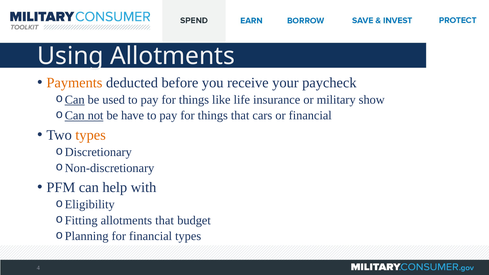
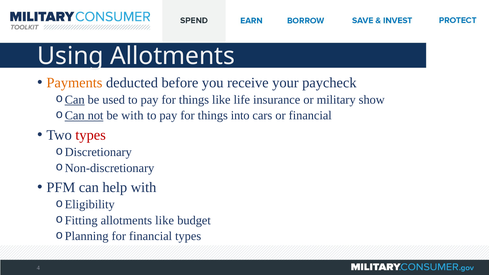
be have: have -> with (132, 116)
things that: that -> into (240, 116)
types colour: orange -> red (91, 135)
allotments that: that -> like (165, 220)
